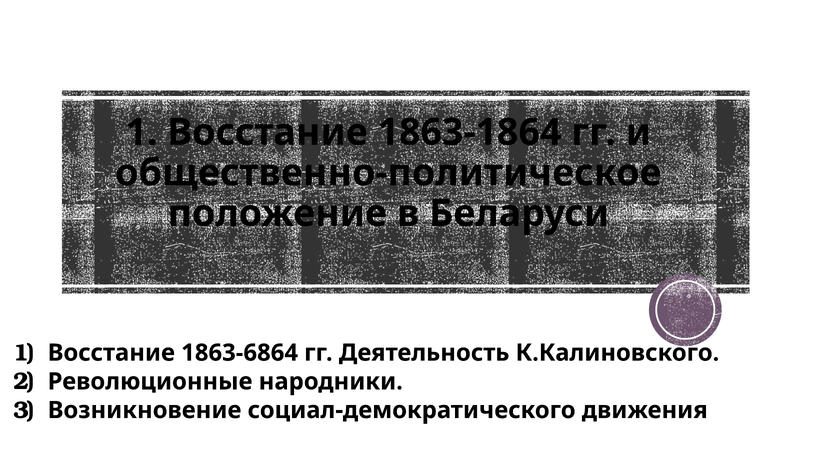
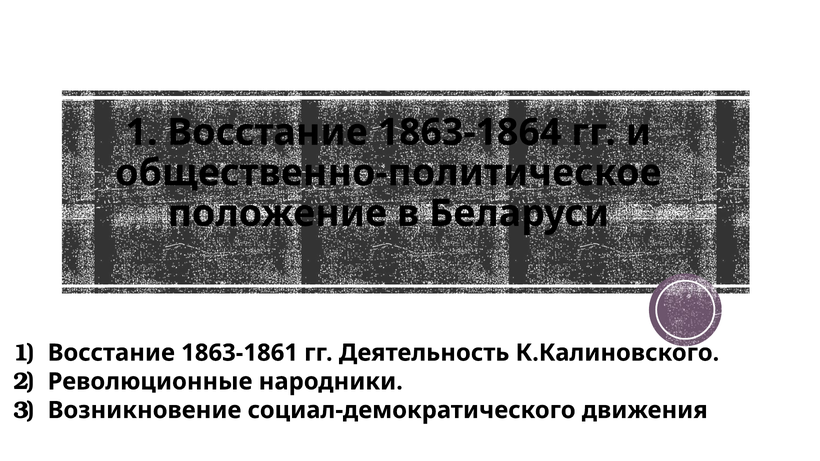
1863-6864: 1863-6864 -> 1863-1861 (240, 353)
